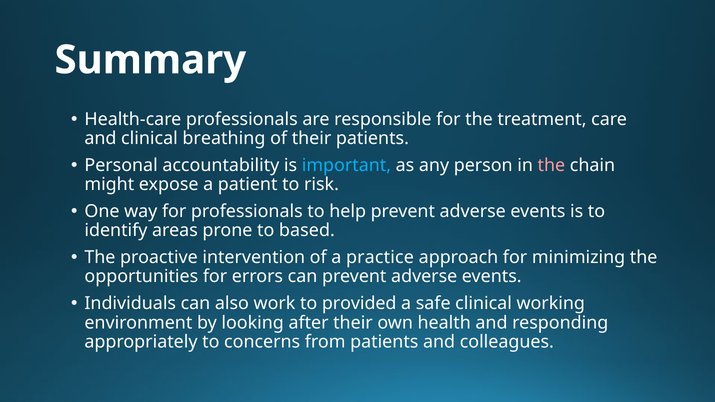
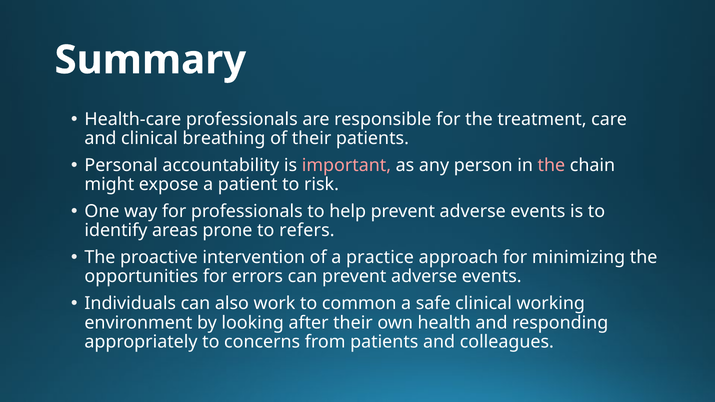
important colour: light blue -> pink (346, 165)
based: based -> refers (307, 231)
provided: provided -> common (359, 303)
